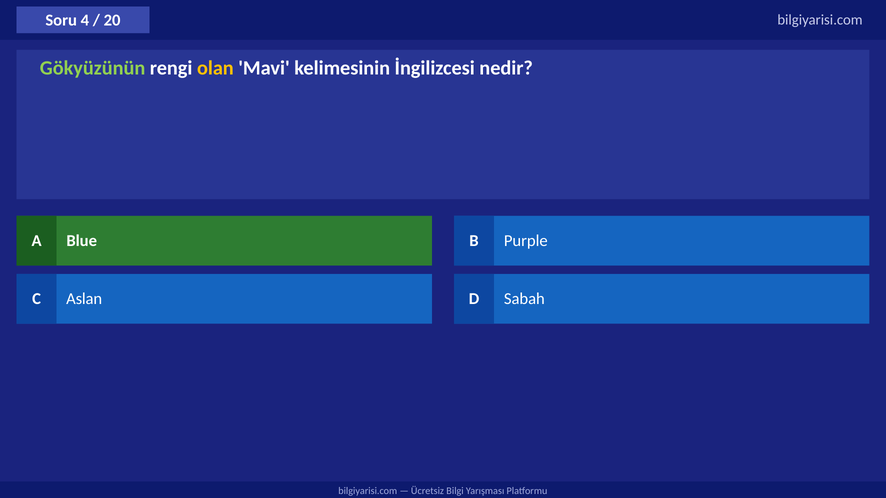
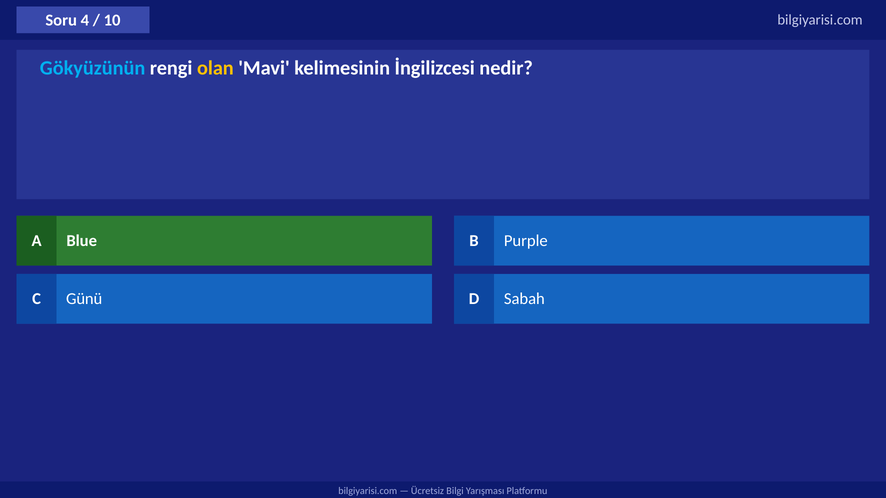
20: 20 -> 10 (112, 20)
Gökyüzünün colour: light green -> light blue (93, 68)
Aslan: Aslan -> Günü (84, 299)
